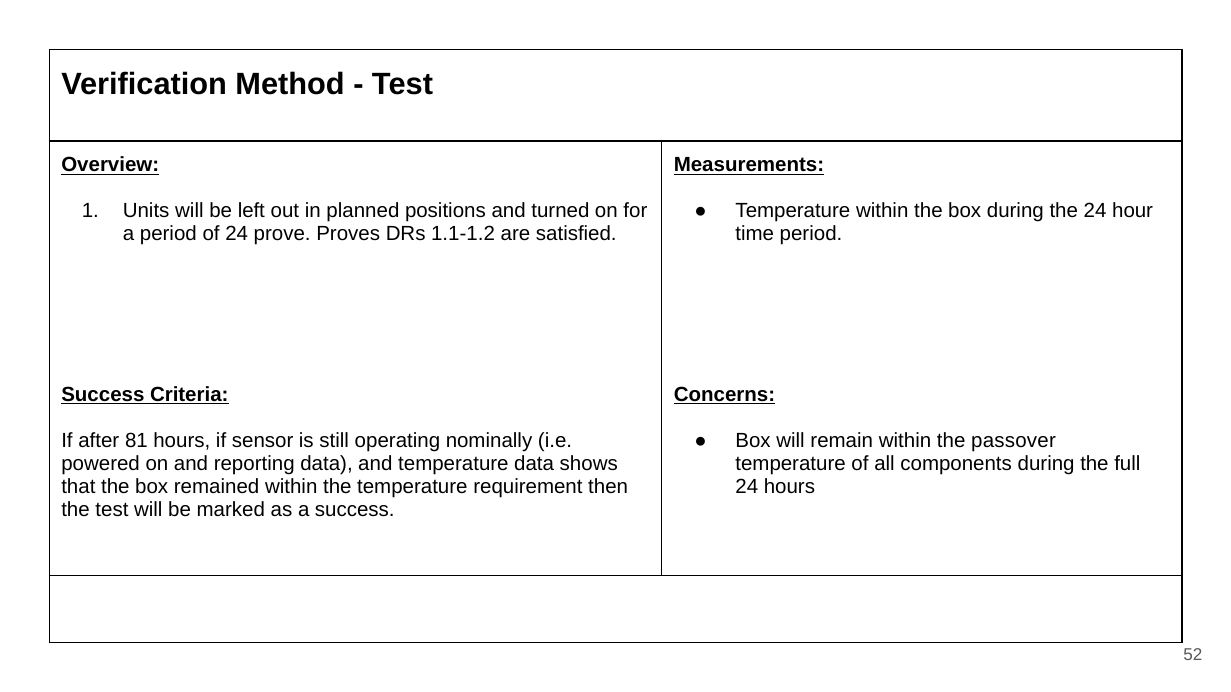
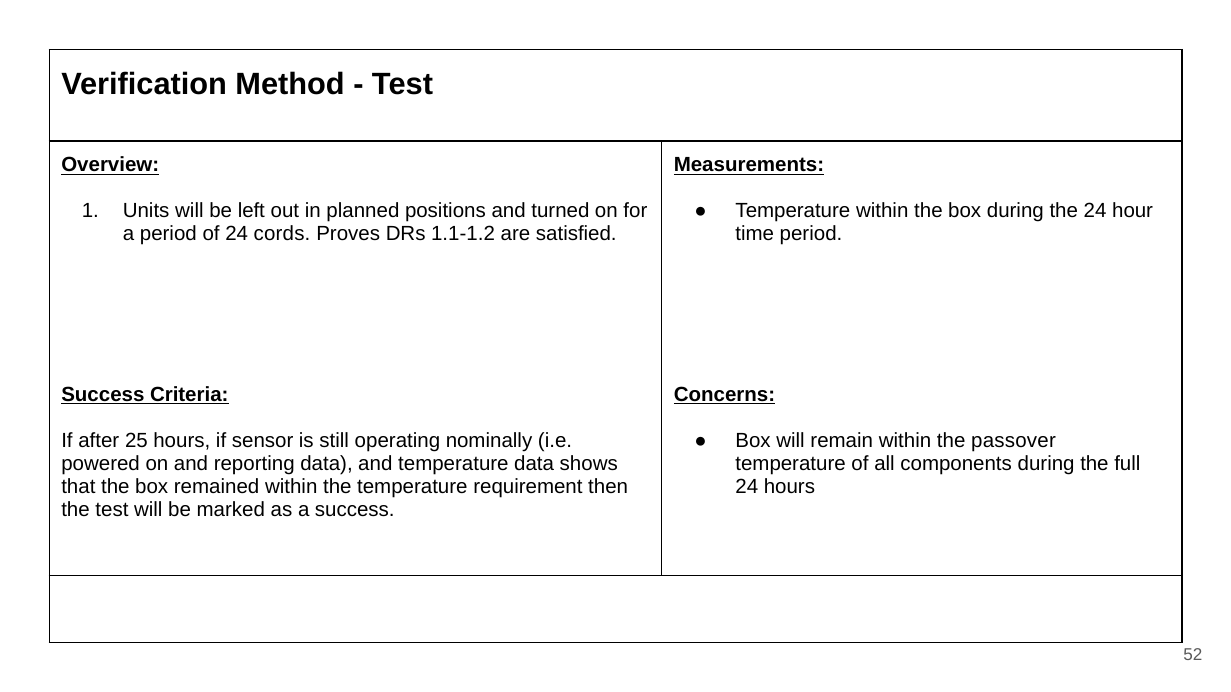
prove: prove -> cords (282, 234)
81: 81 -> 25 (136, 441)
